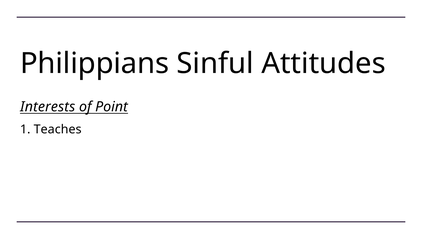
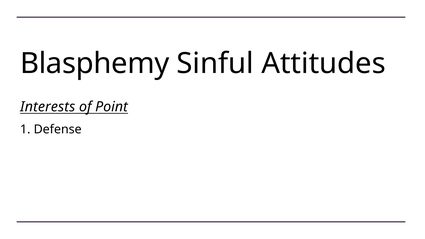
Philippians: Philippians -> Blasphemy (95, 64)
Teaches: Teaches -> Defense (58, 129)
